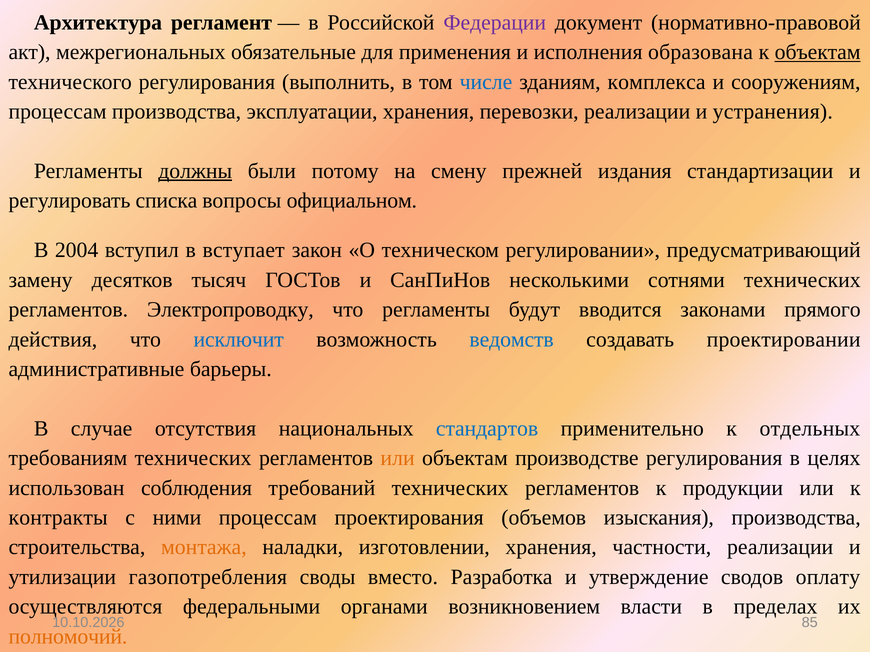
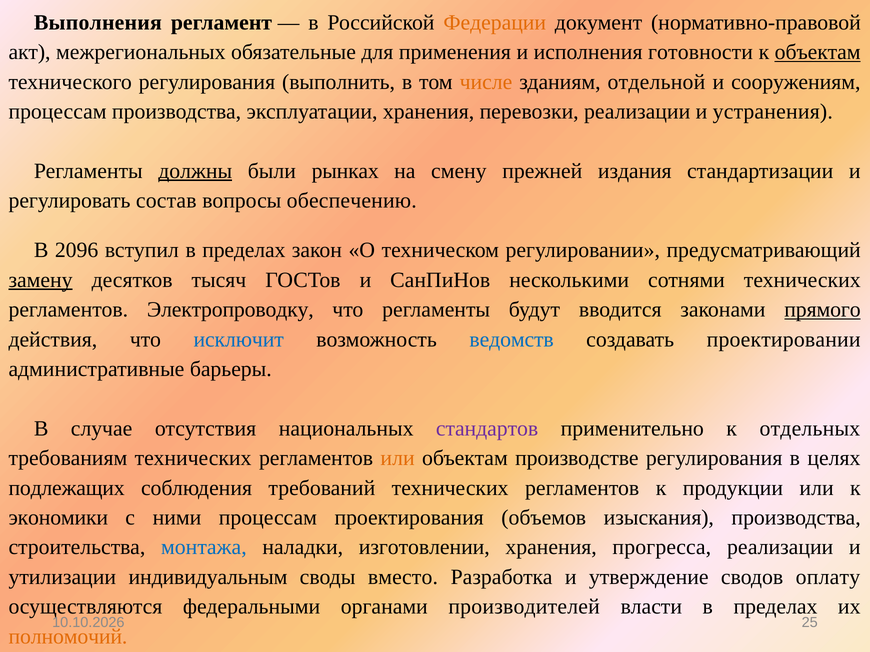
Архитектура: Архитектура -> Выполнения (98, 22)
Федерации colour: purple -> orange (495, 22)
образована: образована -> готовности (701, 52)
числе colour: blue -> orange (486, 82)
комплекса: комплекса -> отдельной (656, 82)
потому: потому -> рынках (345, 171)
списка: списка -> состав (166, 201)
официальном: официальном -> обеспечению (352, 201)
2004: 2004 -> 2096 (77, 250)
вступил в вступает: вступает -> пределах (244, 250)
замену underline: none -> present (41, 280)
прямого underline: none -> present (822, 310)
стандартов colour: blue -> purple (487, 429)
использован: использован -> подлежащих (67, 488)
контракты: контракты -> экономики (58, 518)
монтажа colour: orange -> blue (204, 548)
частности: частности -> прогресса (662, 548)
газопотребления: газопотребления -> индивидуальным (208, 577)
возникновением: возникновением -> производителей (524, 607)
85: 85 -> 25 (810, 623)
